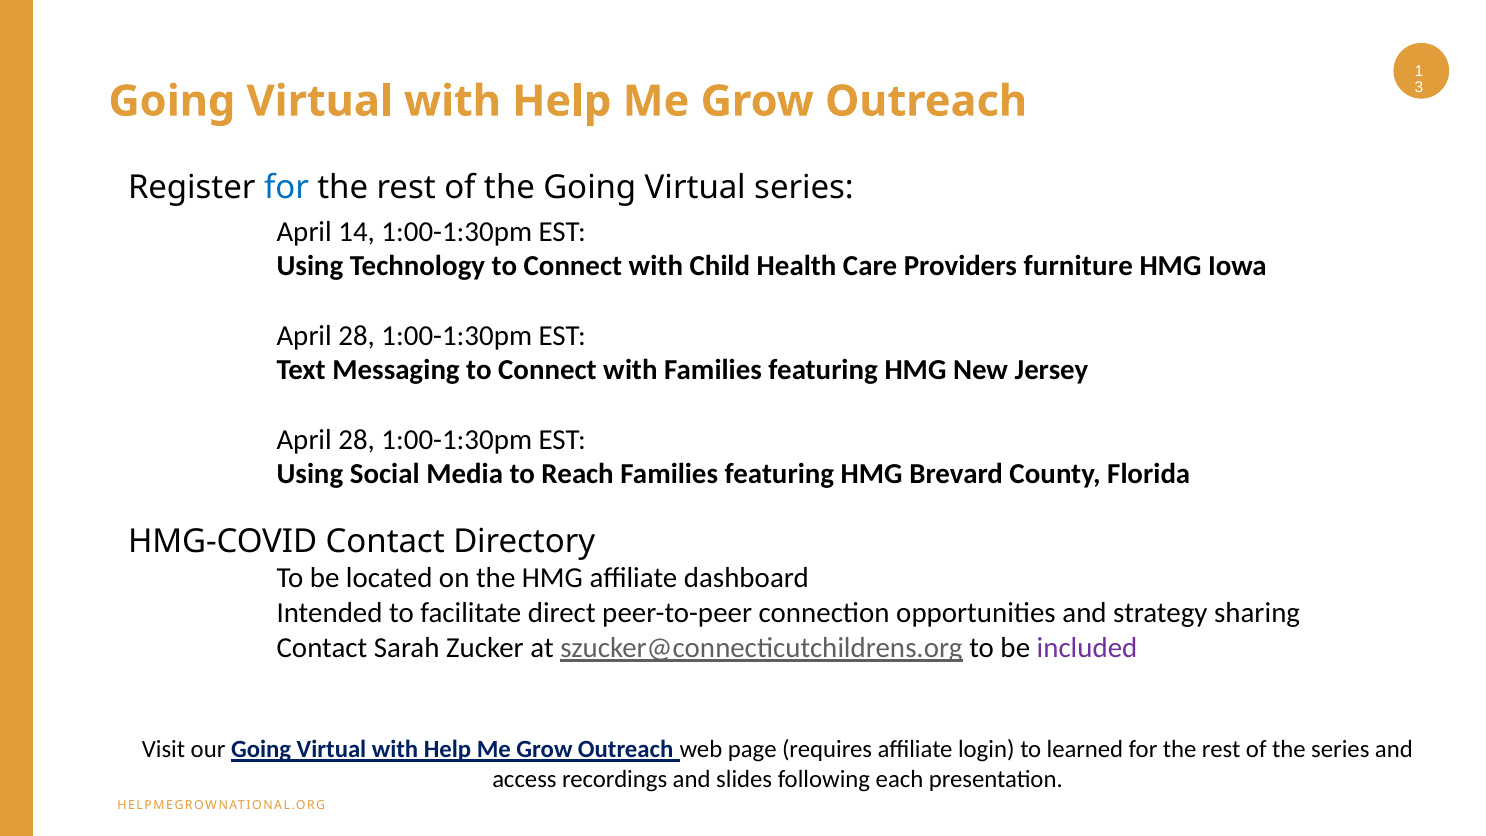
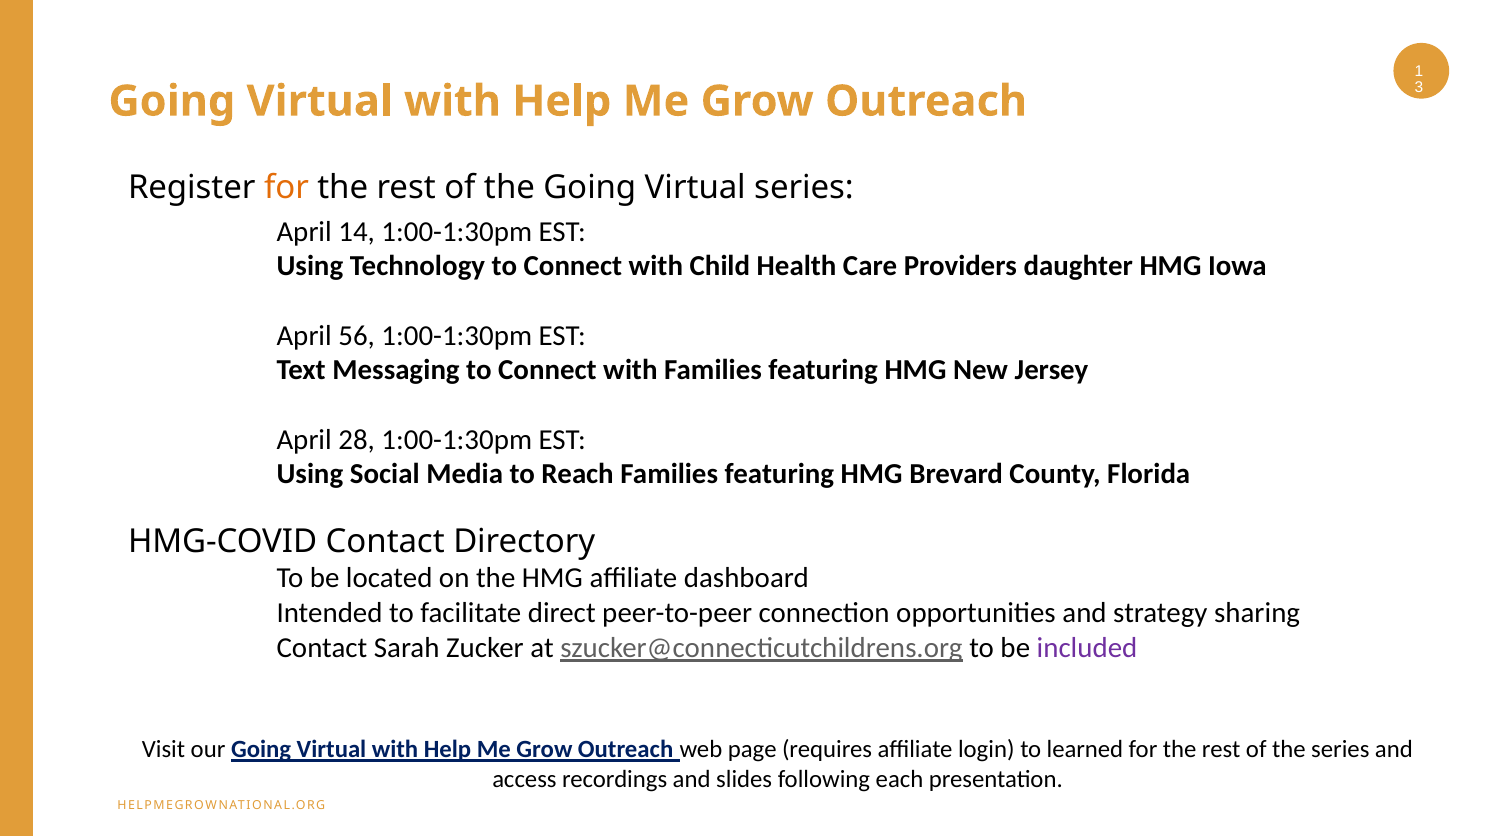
for colour: blue -> orange (286, 187)
furniture: furniture -> daughter (1078, 266)
28: 28 -> 56 (357, 336)
